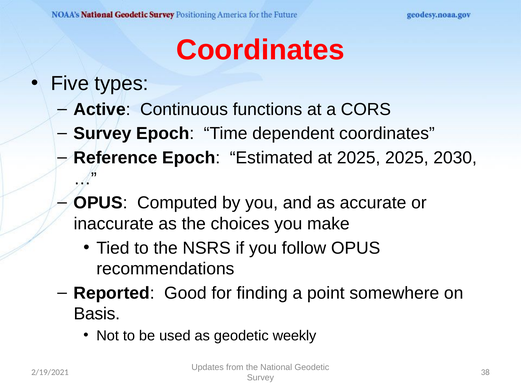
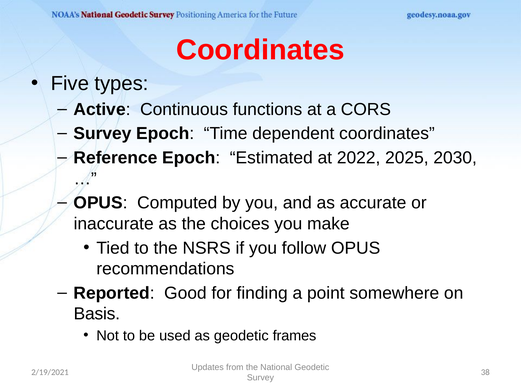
at 2025: 2025 -> 2022 (359, 158)
weekly: weekly -> frames (294, 336)
